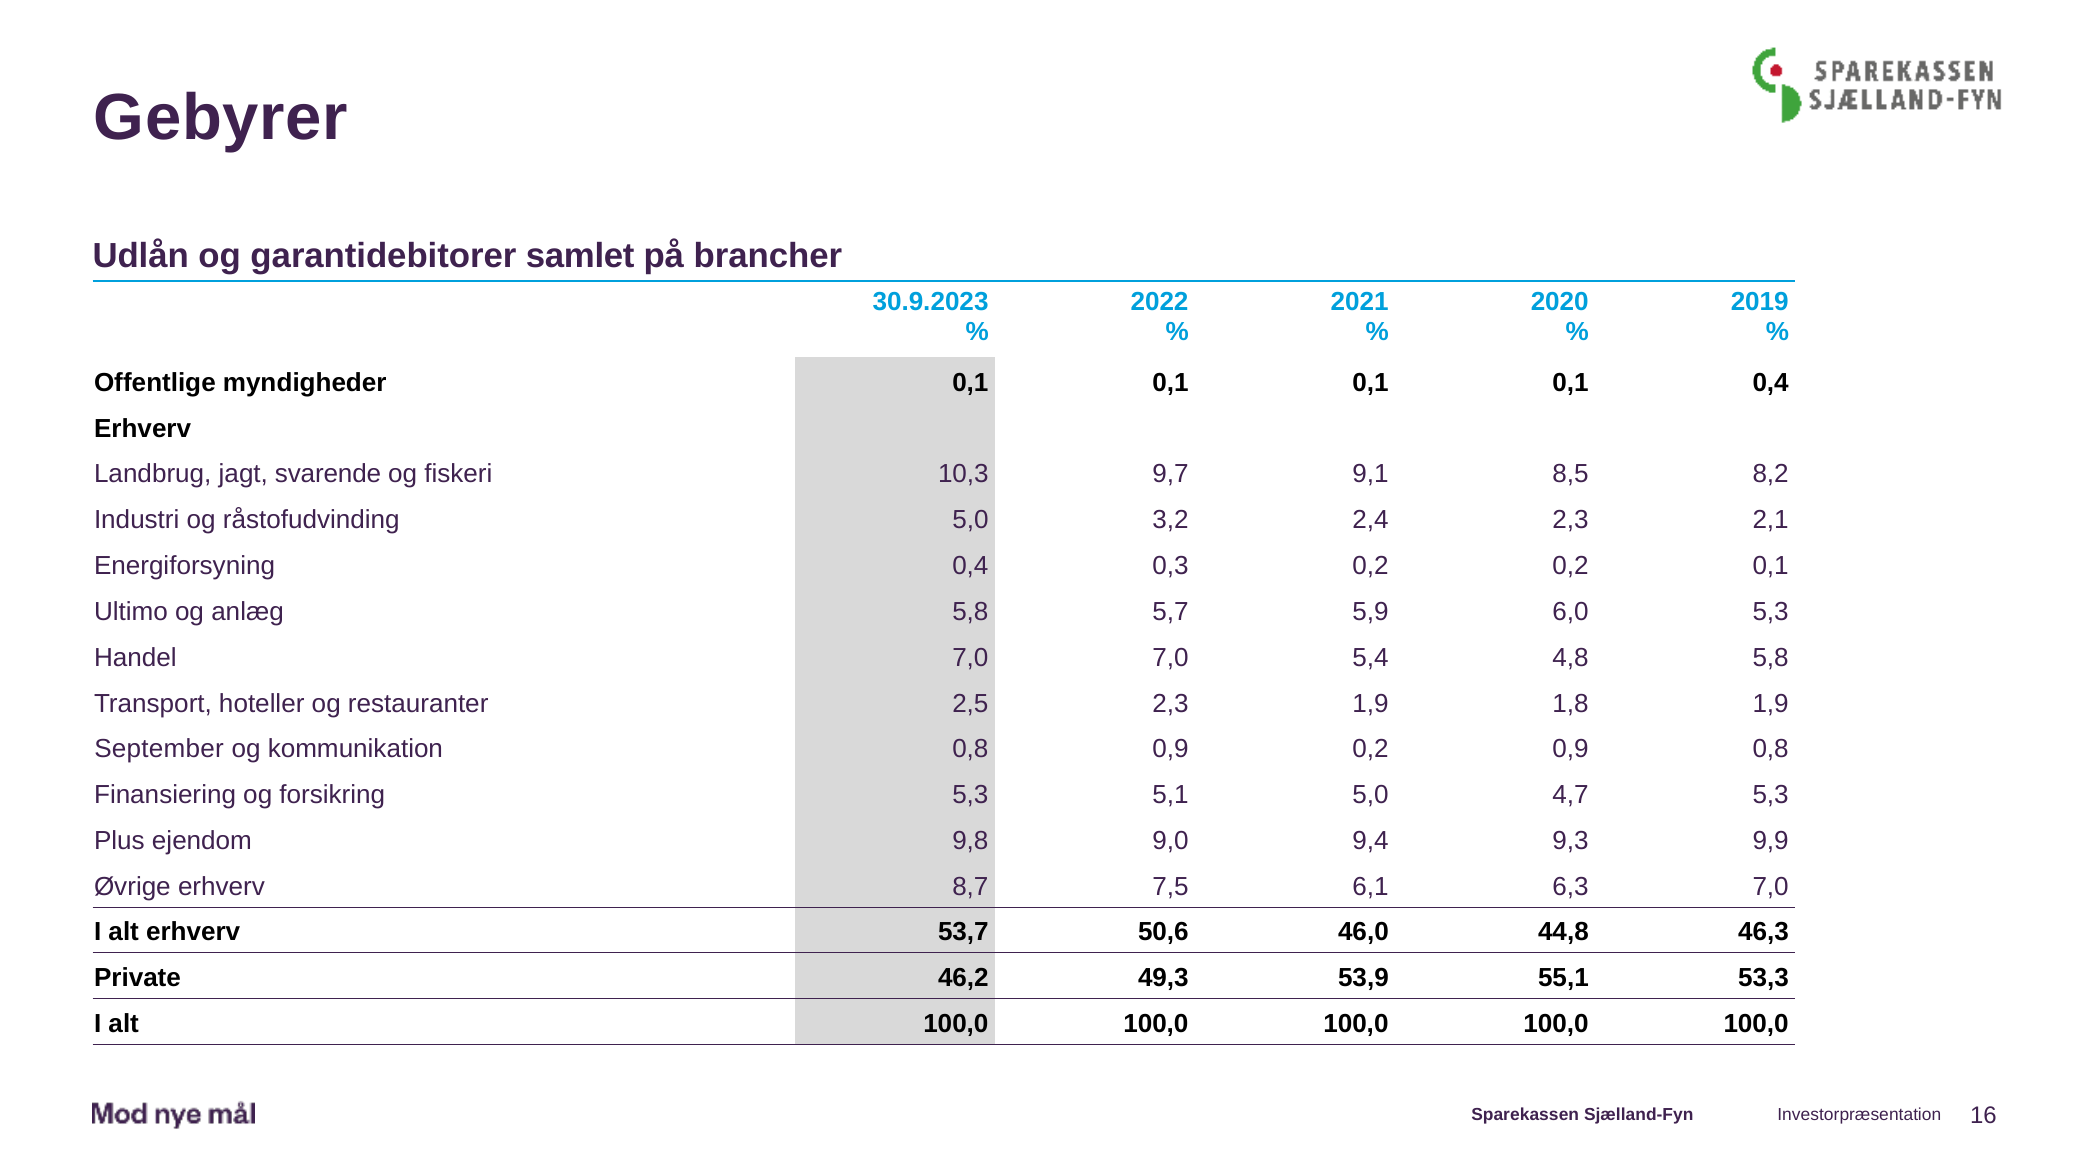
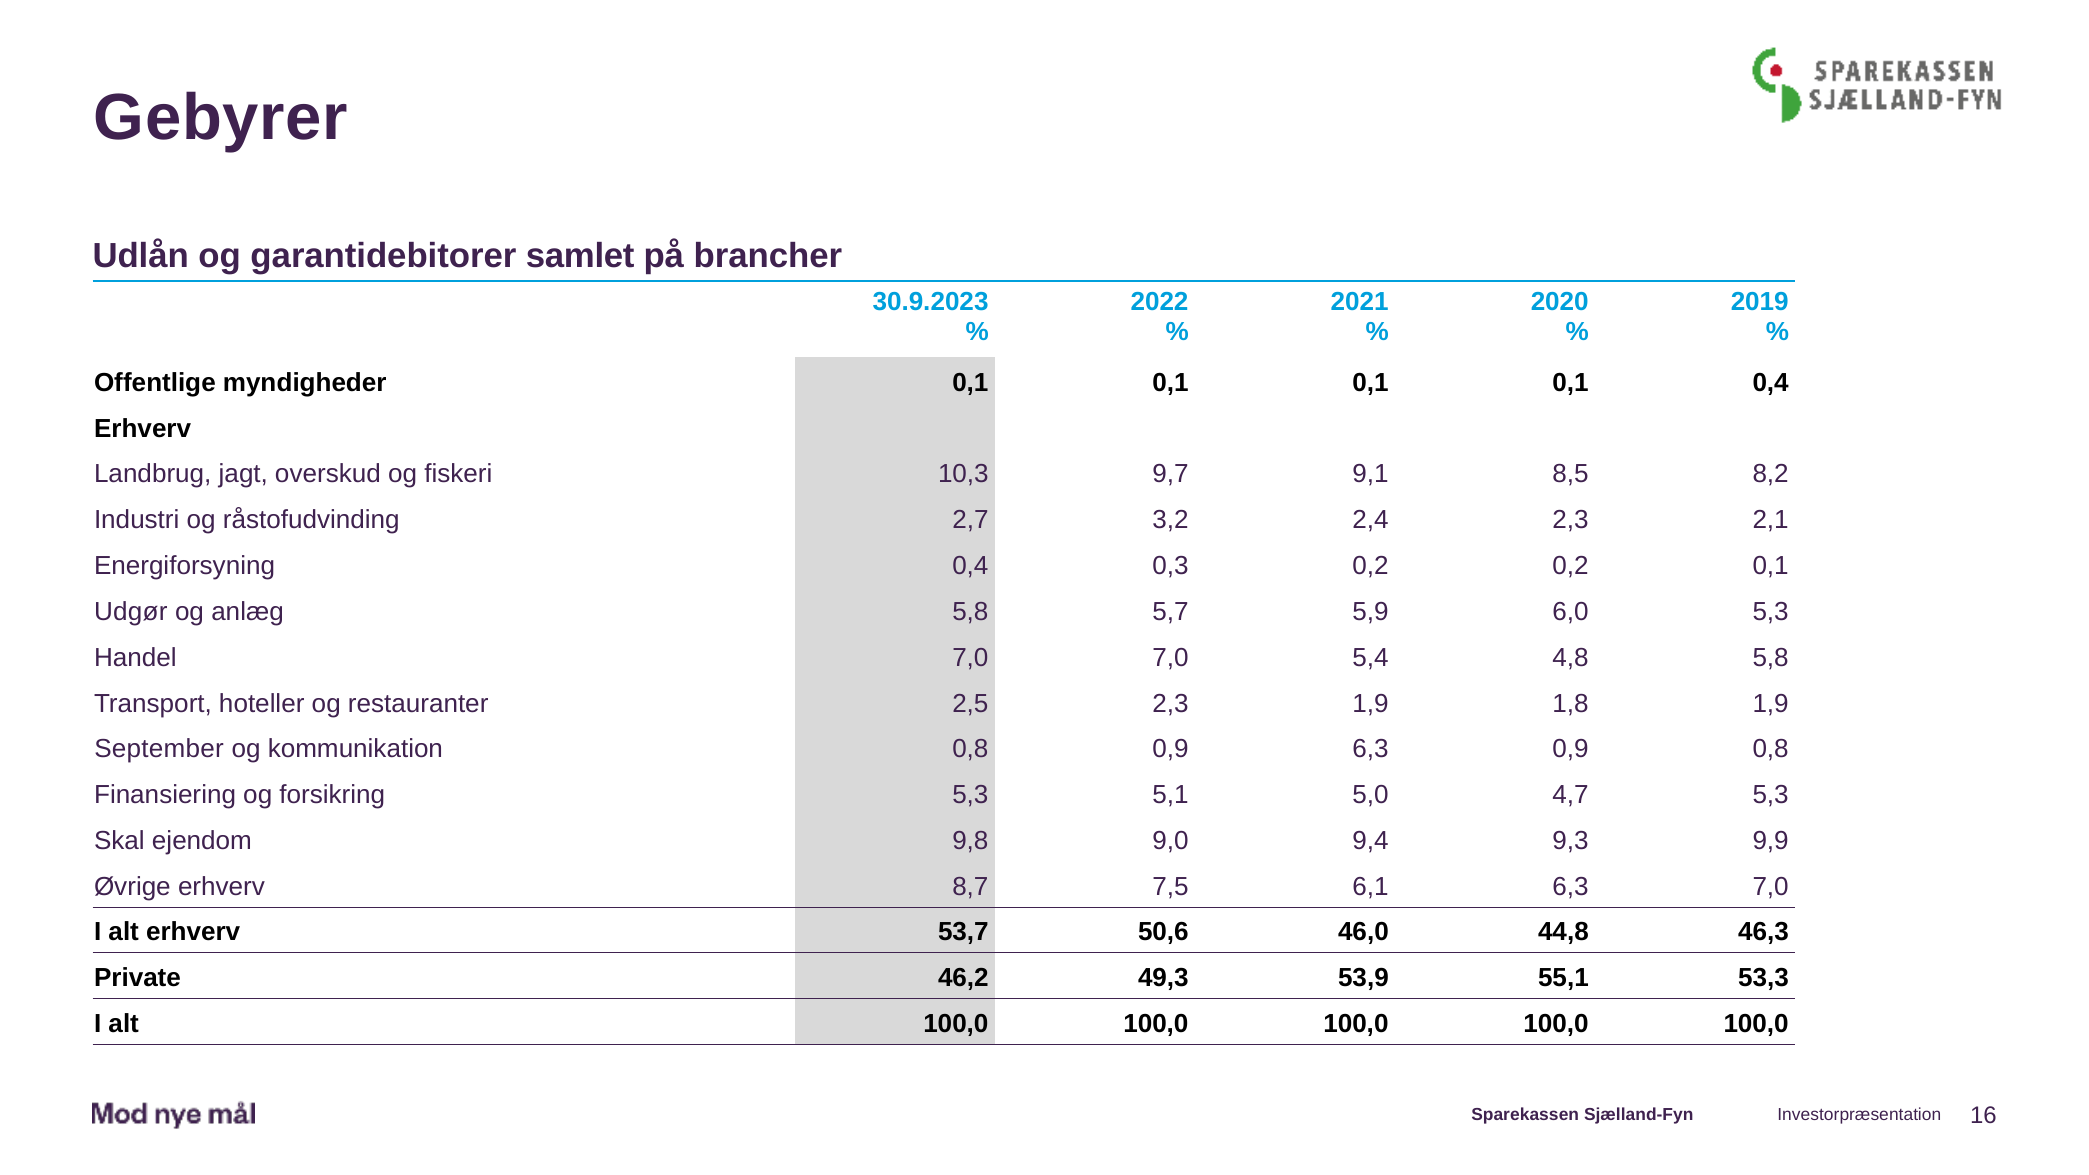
svarende: svarende -> overskud (328, 474)
råstofudvinding 5,0: 5,0 -> 2,7 (970, 520)
Ultimo: Ultimo -> Udgør (131, 612)
0,9 0,2: 0,2 -> 6,3 (1371, 749)
Plus: Plus -> Skal (119, 841)
